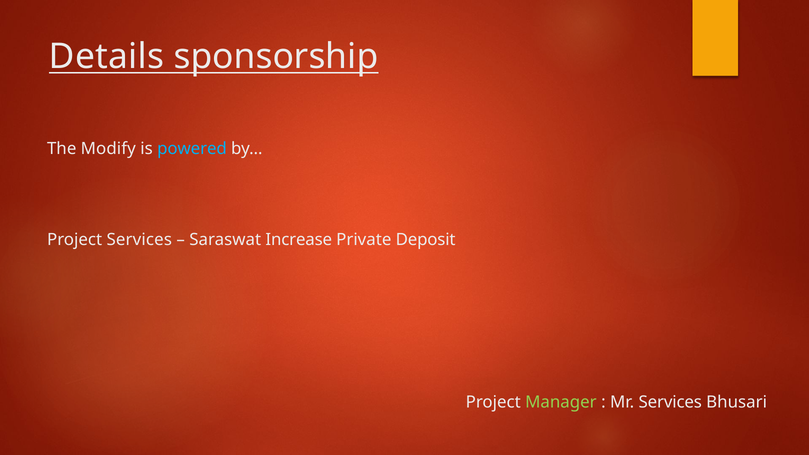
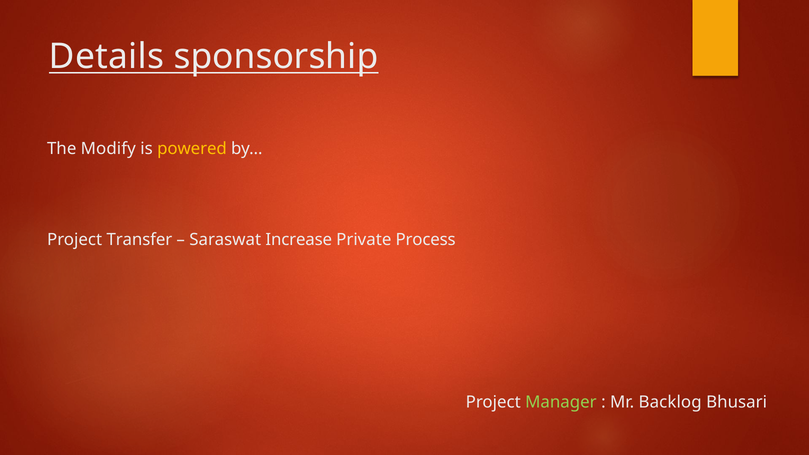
powered colour: light blue -> yellow (192, 149)
Project Services: Services -> Transfer (139, 240)
Deposit: Deposit -> Process (426, 240)
Mr Services: Services -> Backlog (670, 402)
